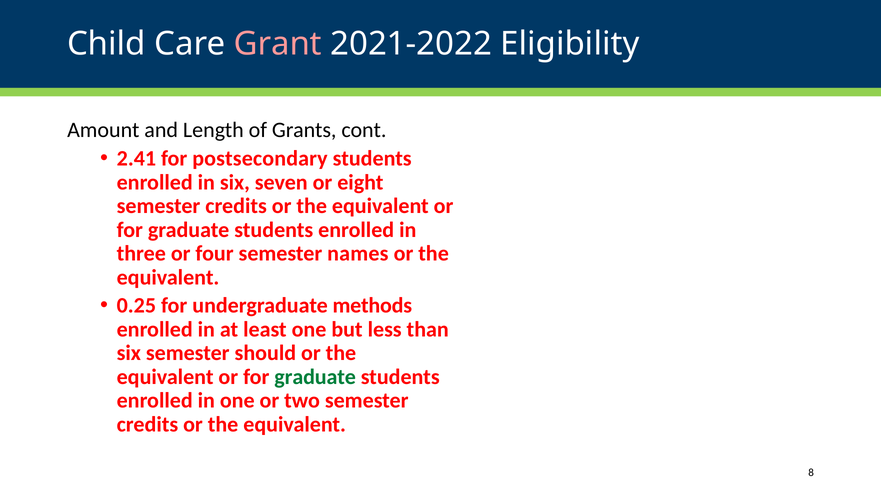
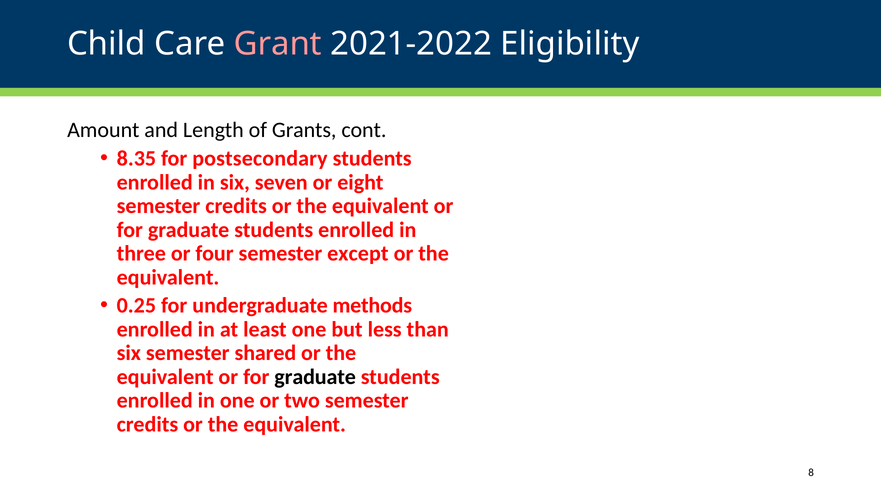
2.41: 2.41 -> 8.35 (136, 159)
names: names -> except (358, 254)
should: should -> shared (265, 353)
graduate colour: green -> black (315, 377)
